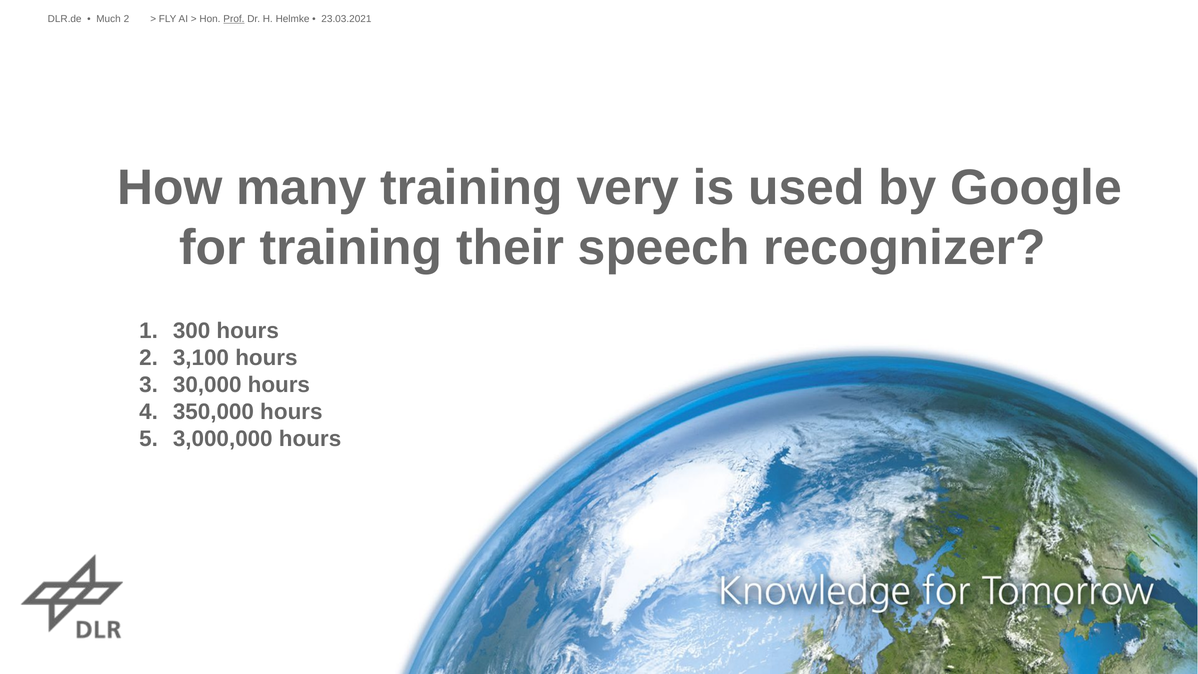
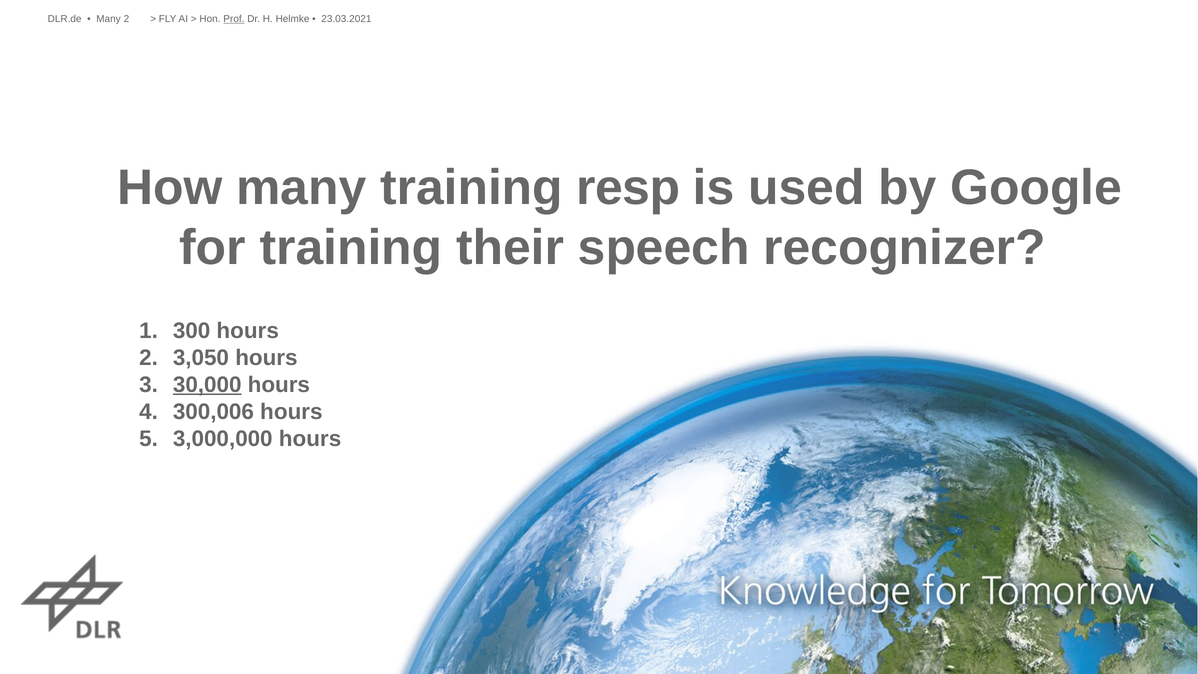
Much: Much -> Many (109, 19)
very: very -> resp (628, 188)
3,100: 3,100 -> 3,050 (201, 358)
30,000 underline: none -> present (207, 385)
350,000: 350,000 -> 300,006 (213, 412)
